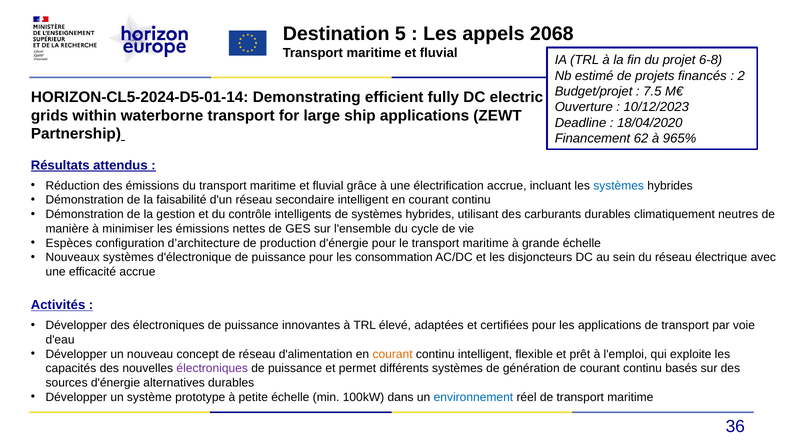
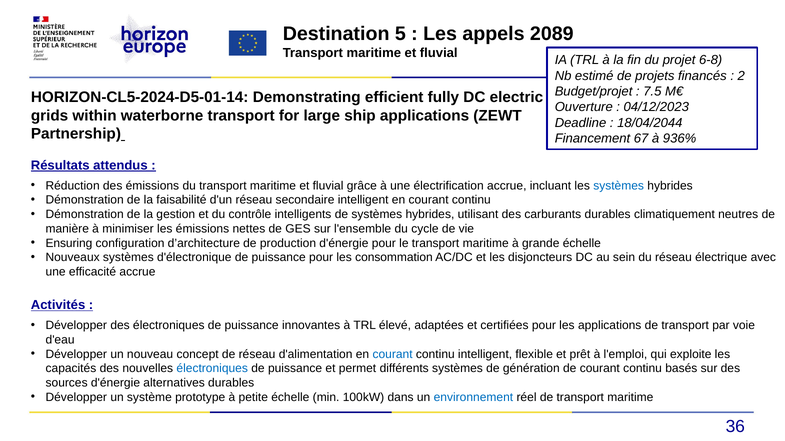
2068: 2068 -> 2089 (552, 34)
10/12/2023: 10/12/2023 -> 04/12/2023 (656, 107)
18/04/2020: 18/04/2020 -> 18/04/2044 (650, 123)
62: 62 -> 67 (641, 139)
965%: 965% -> 936% (680, 139)
Espèces: Espèces -> Ensuring (69, 243)
courant colour: orange -> blue (393, 355)
électroniques colour: purple -> blue (212, 369)
